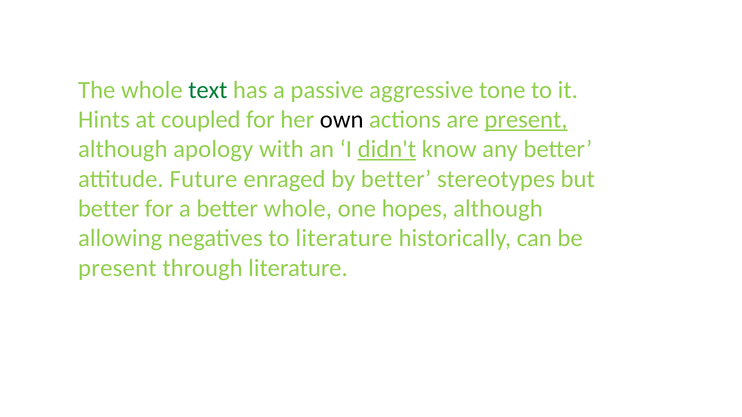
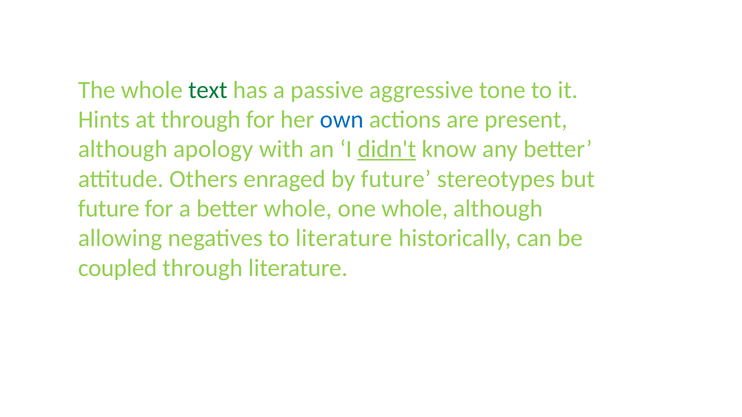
at coupled: coupled -> through (201, 120)
own colour: black -> blue (342, 120)
present underline: present -> none (526, 120)
Future: Future -> Others (204, 179)
by better: better -> future (396, 179)
better: better -> future (109, 209)
one hopes: hopes -> whole (415, 209)
present: present -> coupled (118, 268)
